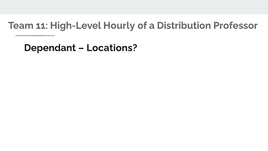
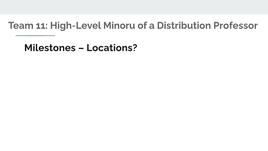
Hourly: Hourly -> Minoru (119, 26)
Dependant: Dependant -> Milestones (50, 48)
